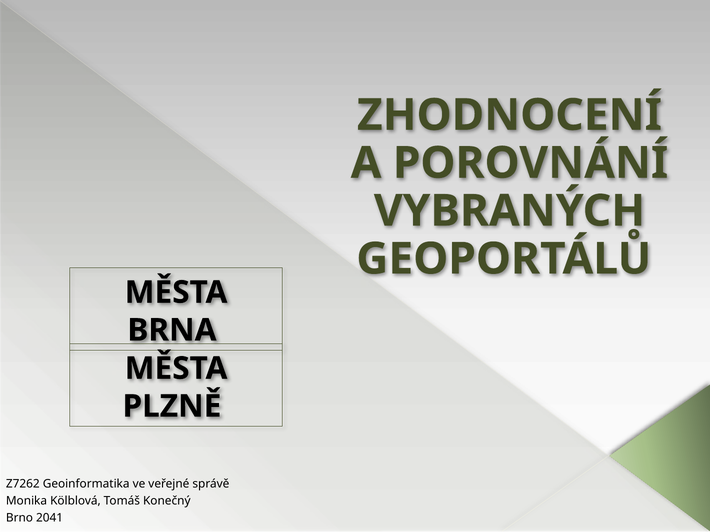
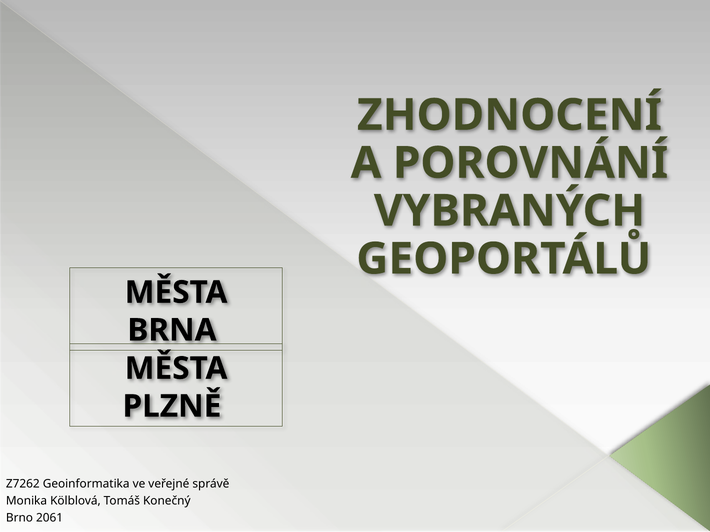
2041: 2041 -> 2061 (50, 518)
